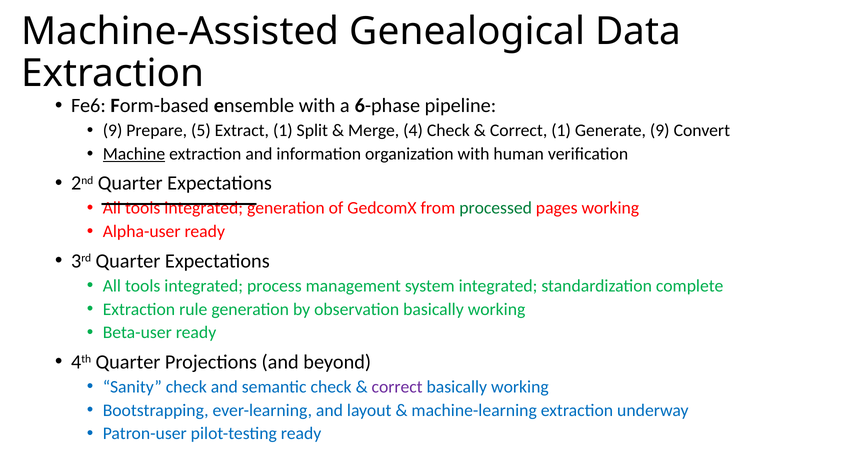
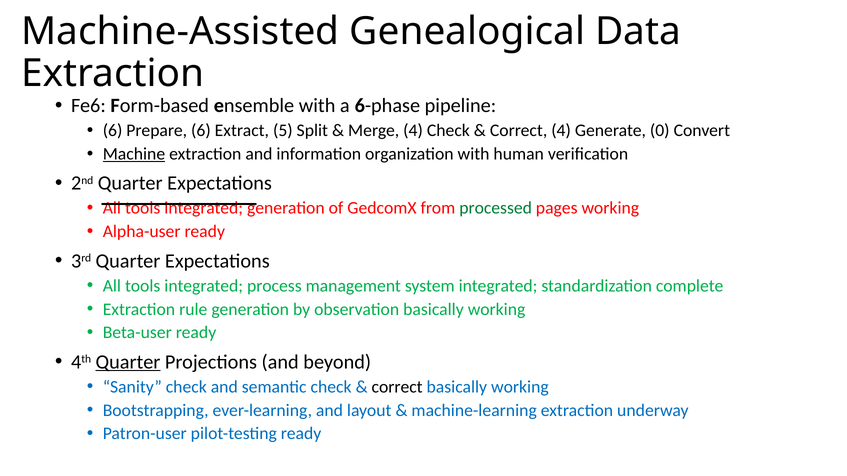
9: 9 -> 6 (113, 131)
Prepare 5: 5 -> 6 (201, 131)
Extract 1: 1 -> 5 (283, 131)
Correct 1: 1 -> 4 (561, 131)
Generate 9: 9 -> 0 (660, 131)
Quarter underline: none -> present (128, 362)
correct colour: purple -> black (397, 387)
